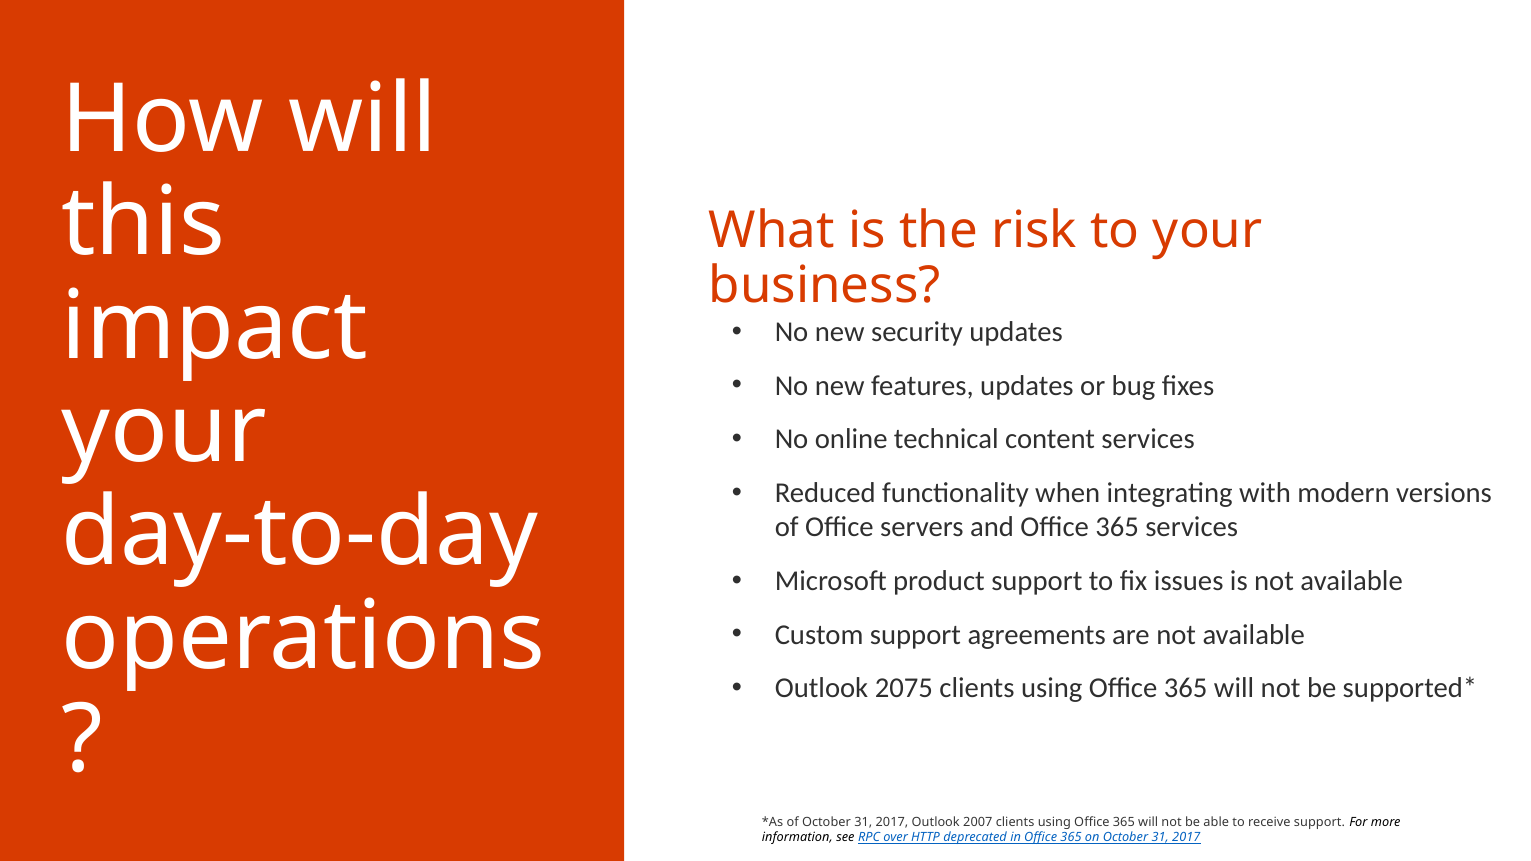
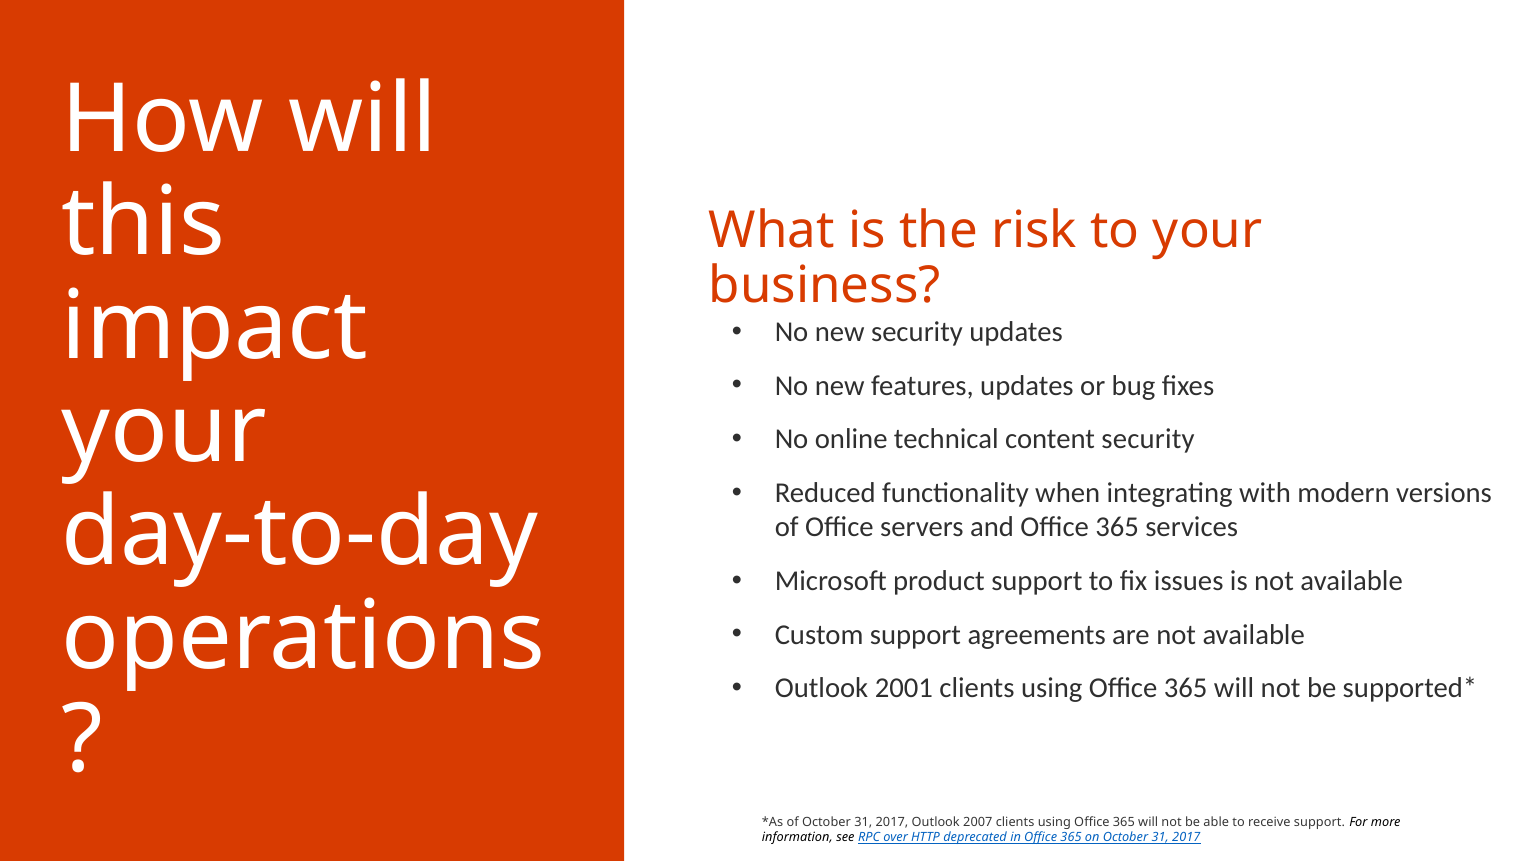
content services: services -> security (1148, 440)
2075: 2075 -> 2001 (904, 688)
